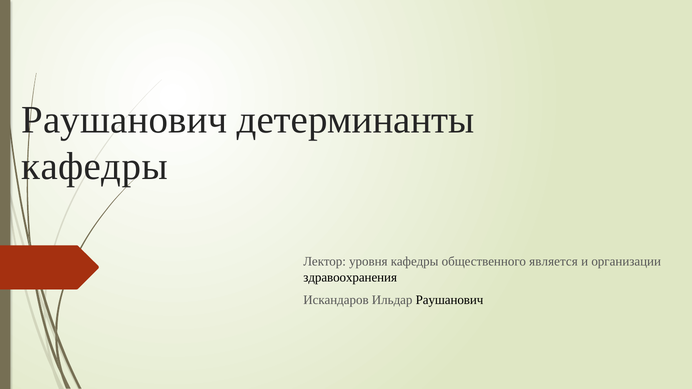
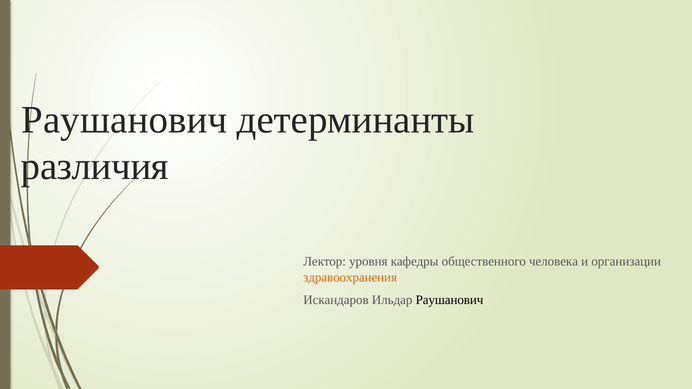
кафедры: кафедры -> различия (95, 167)
является: является -> человека (554, 262)
здравоохранения colour: black -> orange (350, 277)
